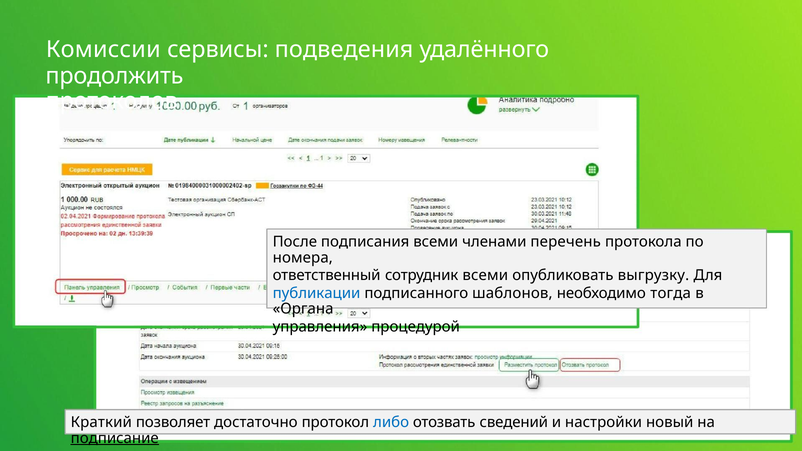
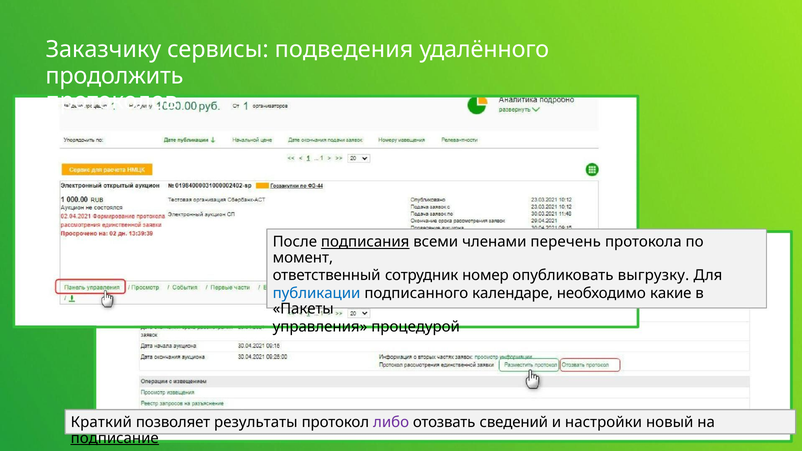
Комиссии: Комиссии -> Заказчику (103, 50)
подписания underline: none -> present (365, 242)
номера: номера -> момент (303, 258)
сотрудник всеми: всеми -> номер (485, 275)
шаблонов: шаблонов -> календаре (513, 293)
тогда: тогда -> какие (671, 293)
Органа: Органа -> Пакеты (303, 309)
достаточно: достаточно -> результаты (256, 423)
либо colour: blue -> purple (391, 423)
